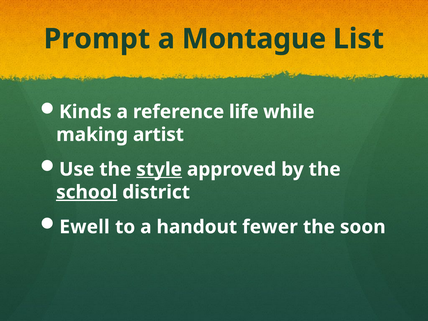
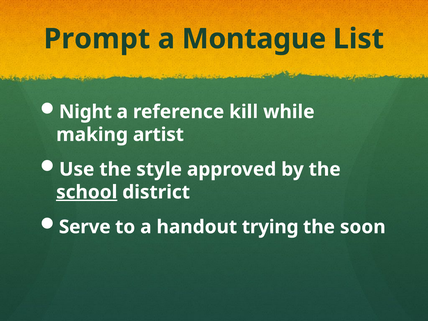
Kinds: Kinds -> Night (85, 112)
life: life -> kill (244, 112)
style underline: present -> none (159, 169)
Ewell: Ewell -> Serve (85, 227)
fewer: fewer -> trying (270, 227)
